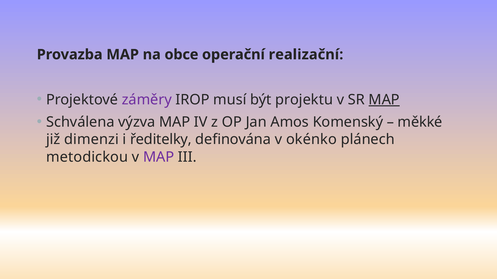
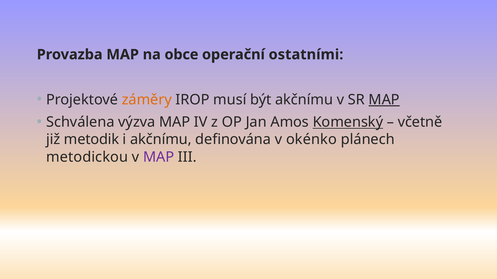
realizační: realizační -> ostatními (306, 55)
záměry colour: purple -> orange (147, 100)
být projektu: projektu -> akčnímu (304, 100)
Komenský underline: none -> present (348, 122)
měkké: měkké -> včetně (420, 122)
dimenzi: dimenzi -> metodik (92, 140)
i ředitelky: ředitelky -> akčnímu (161, 140)
